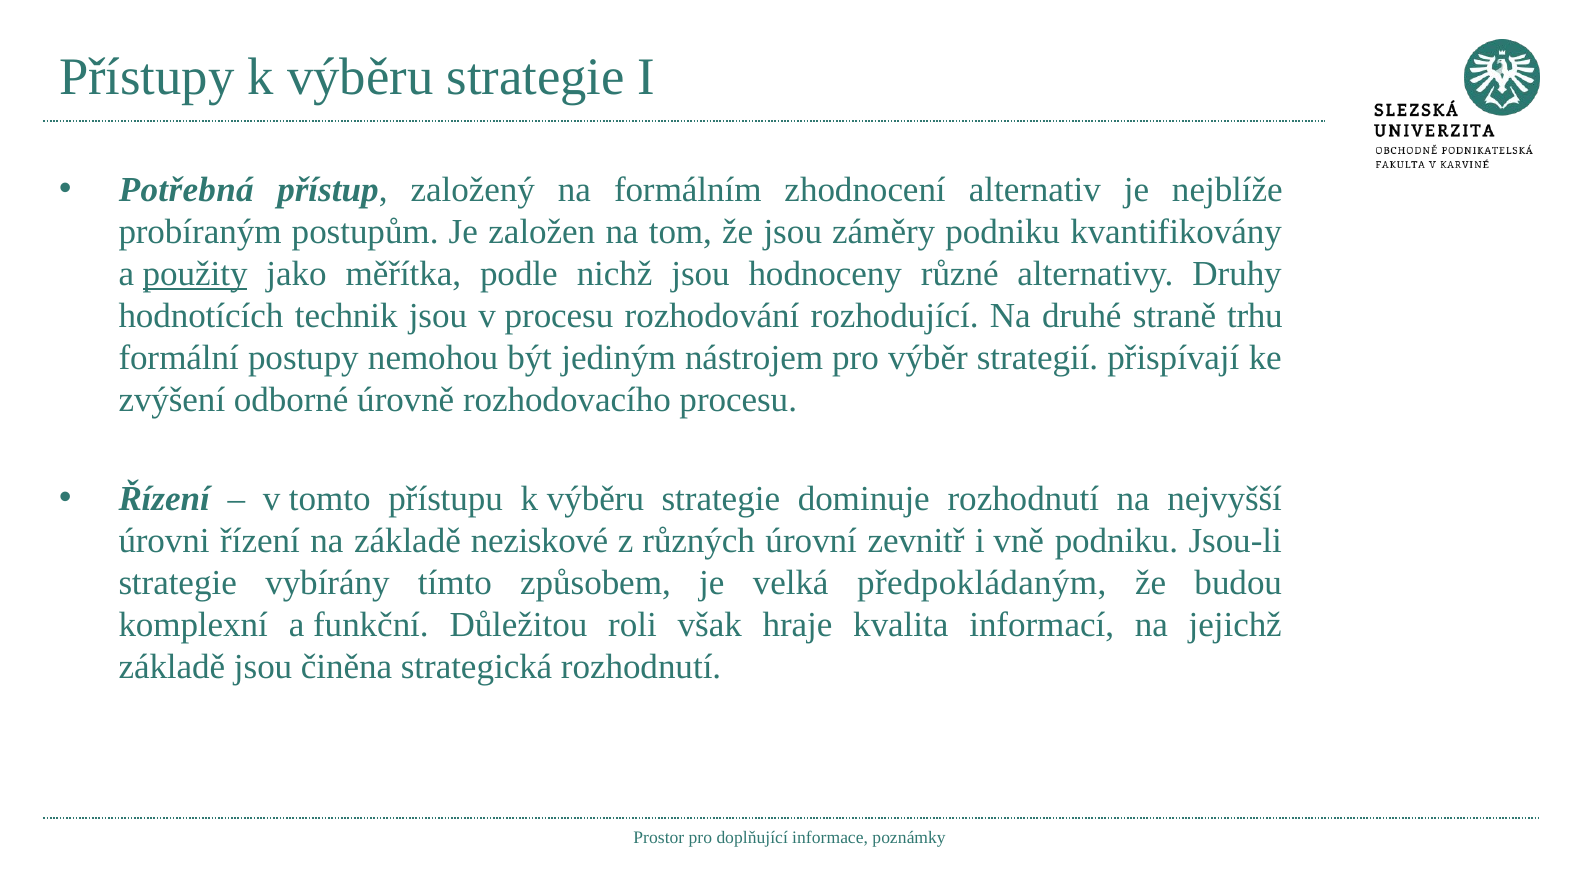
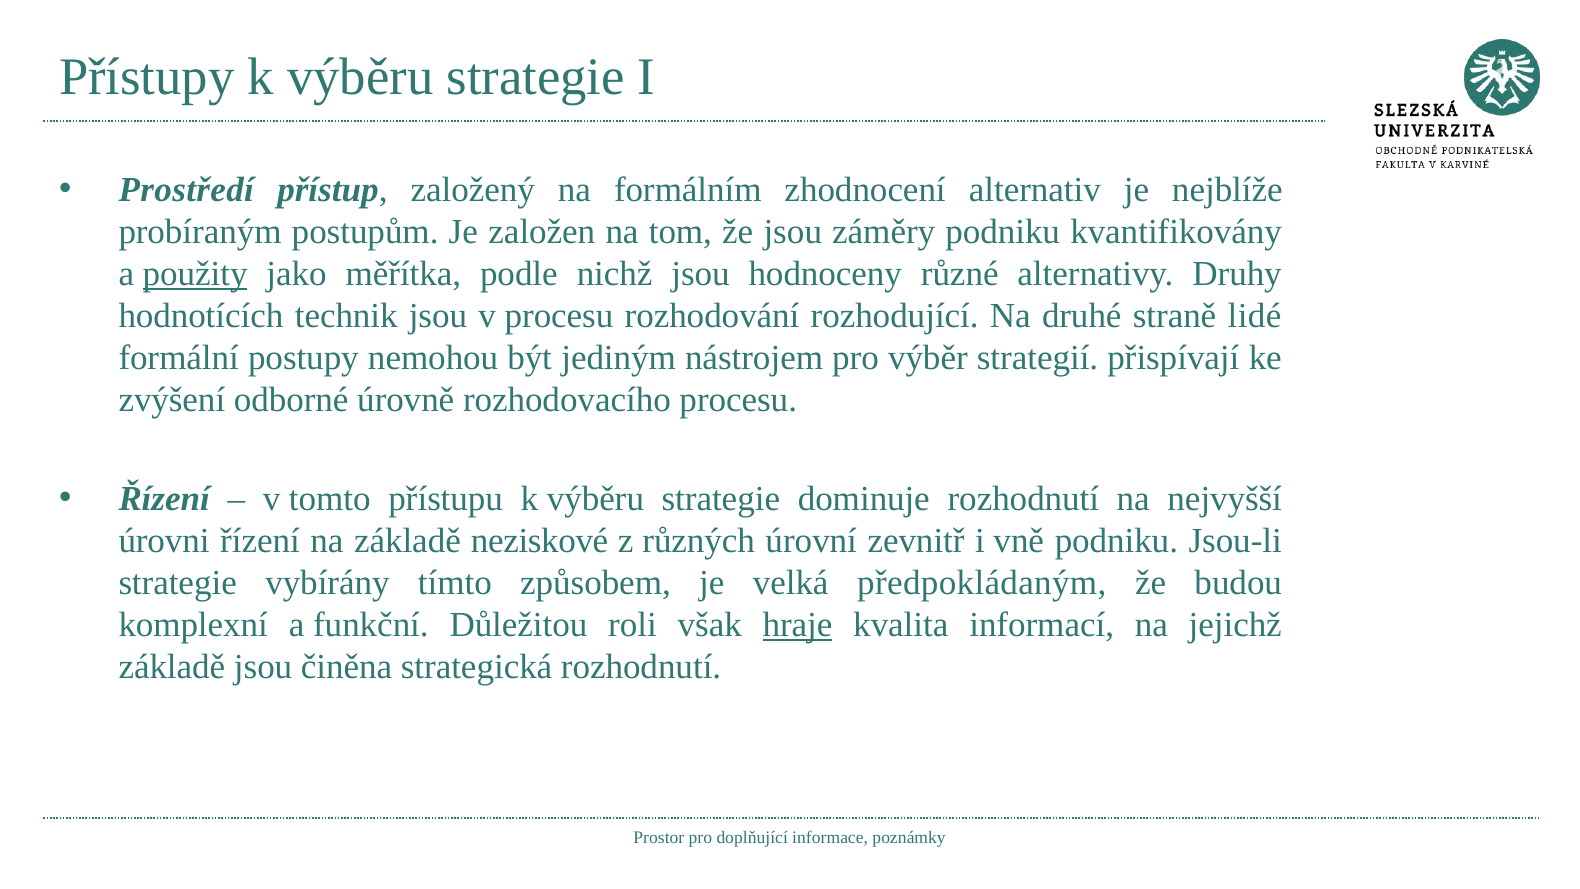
Potřebná: Potřebná -> Prostředí (186, 190)
trhu: trhu -> lidé (1255, 316)
hraje underline: none -> present (797, 625)
